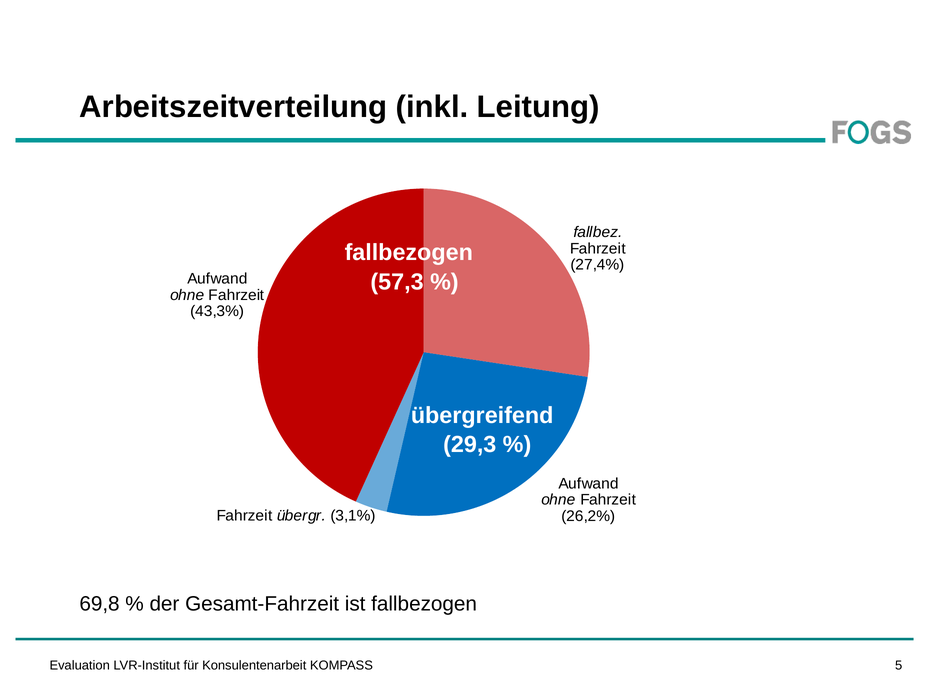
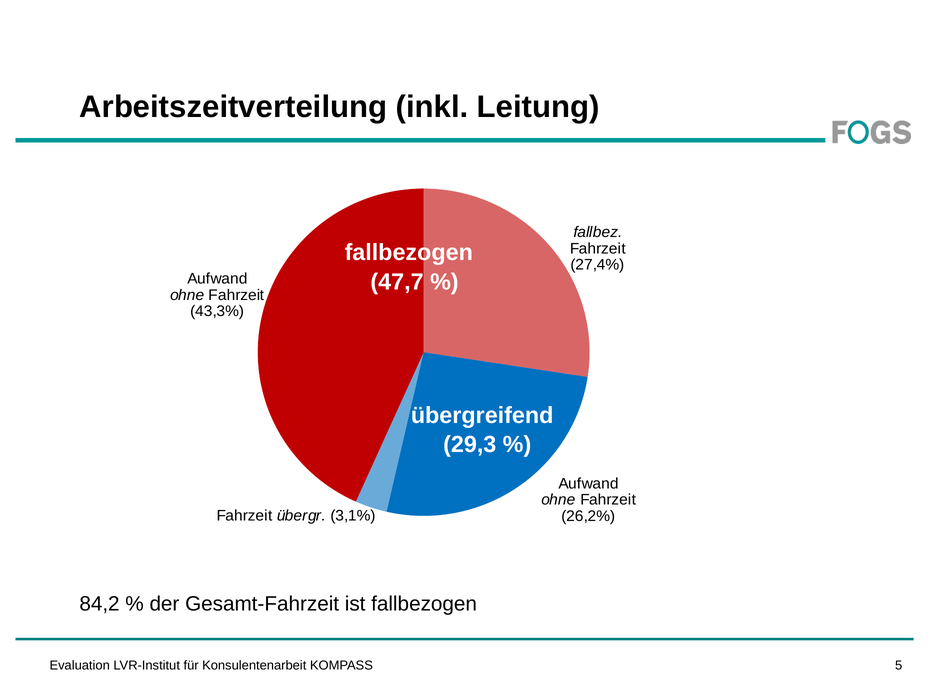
57,3: 57,3 -> 47,7 (397, 282)
69,8: 69,8 -> 84,2 (100, 604)
